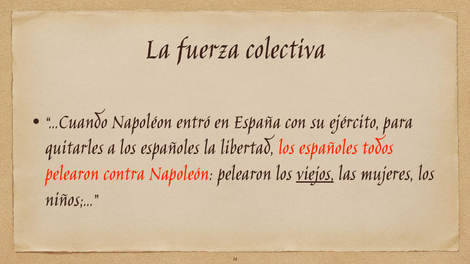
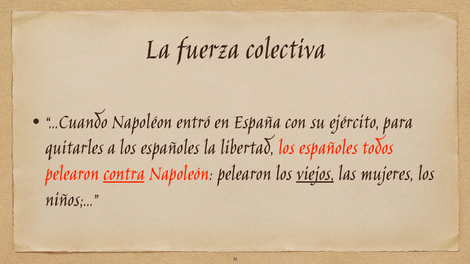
contra underline: none -> present (124, 173)
